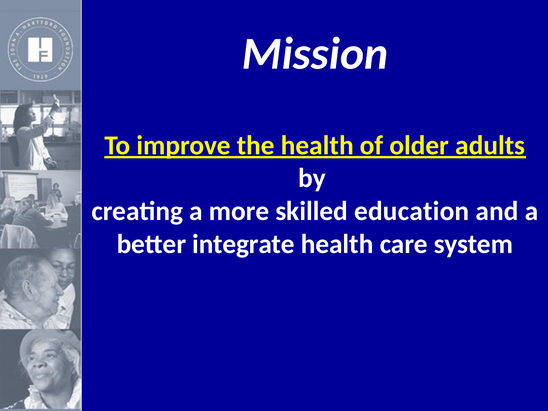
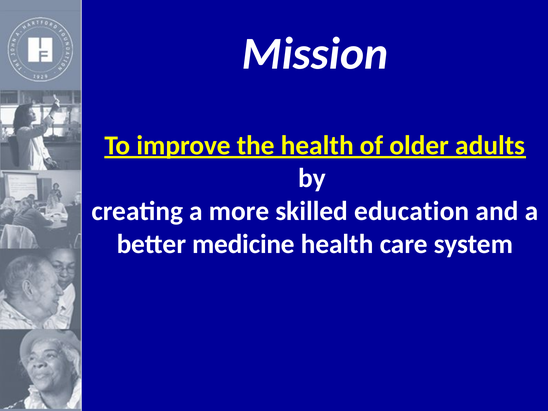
integrate: integrate -> medicine (243, 244)
